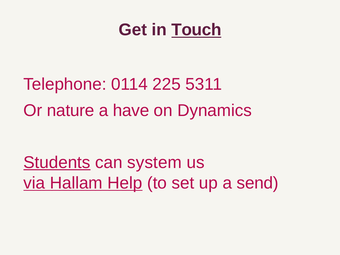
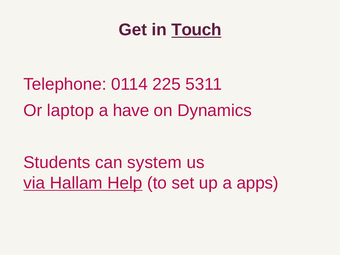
nature: nature -> laptop (70, 110)
Students underline: present -> none (57, 163)
send: send -> apps (258, 183)
